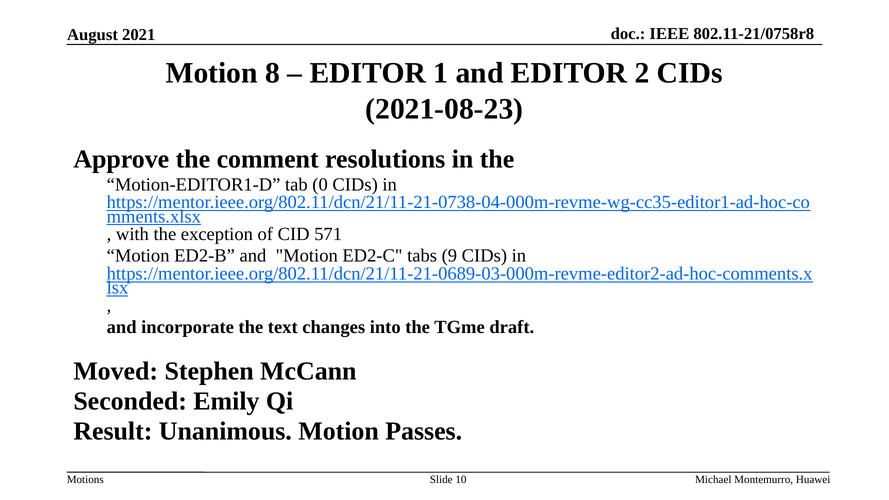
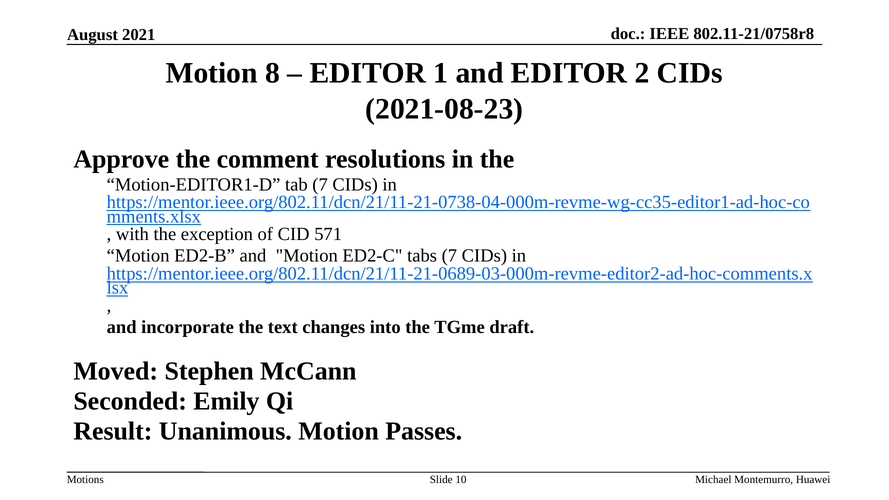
tab 0: 0 -> 7 (320, 185)
tabs 9: 9 -> 7 (449, 256)
